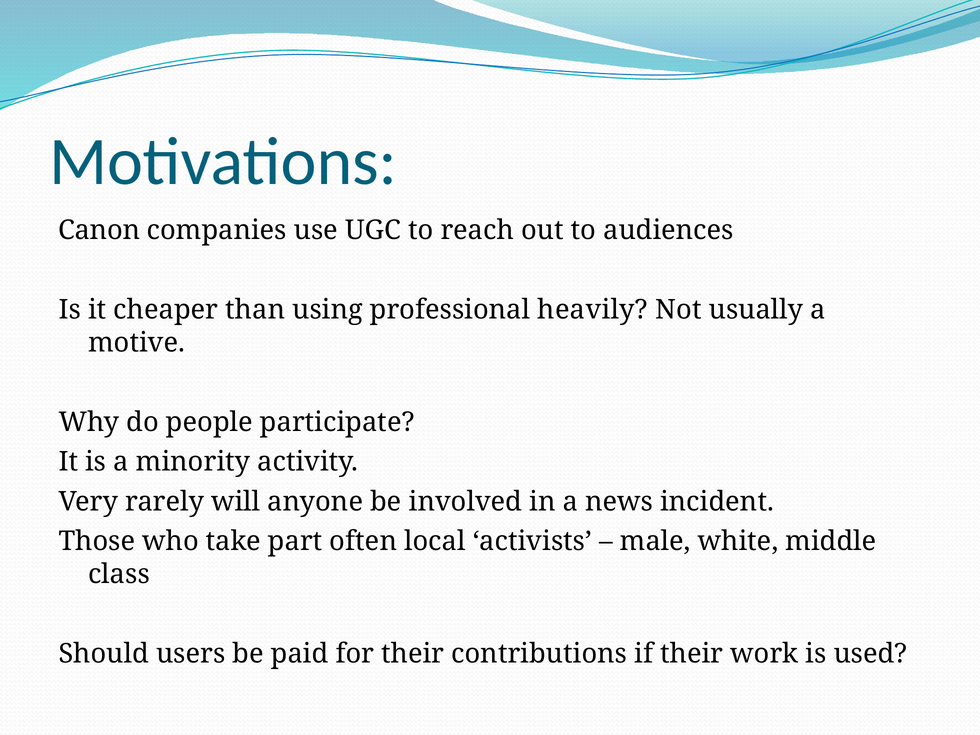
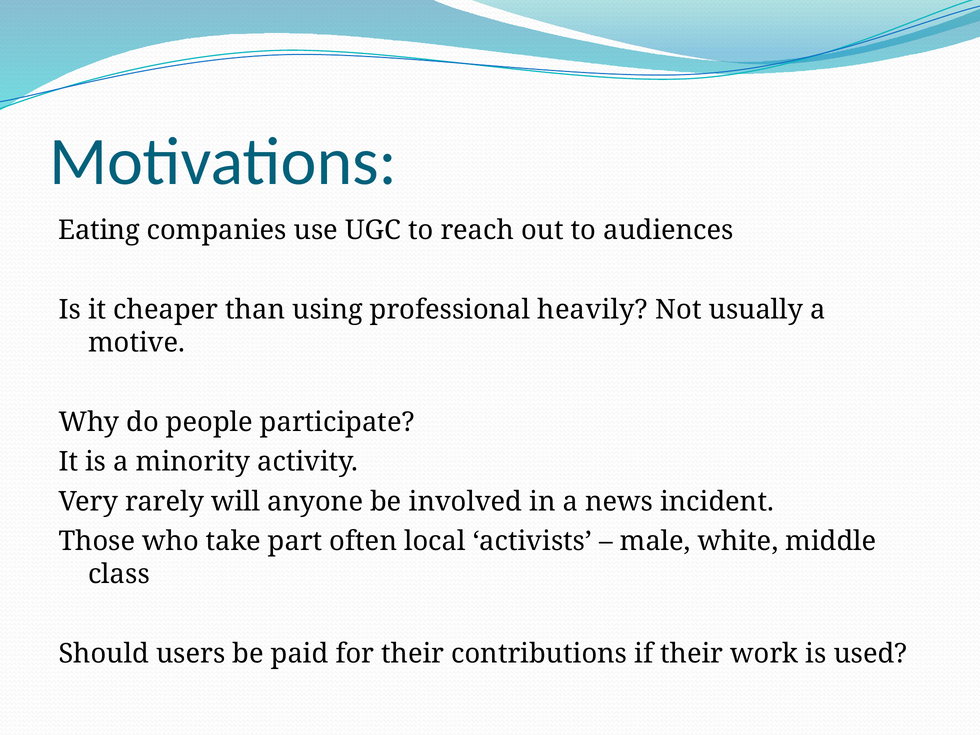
Canon: Canon -> Eating (99, 230)
